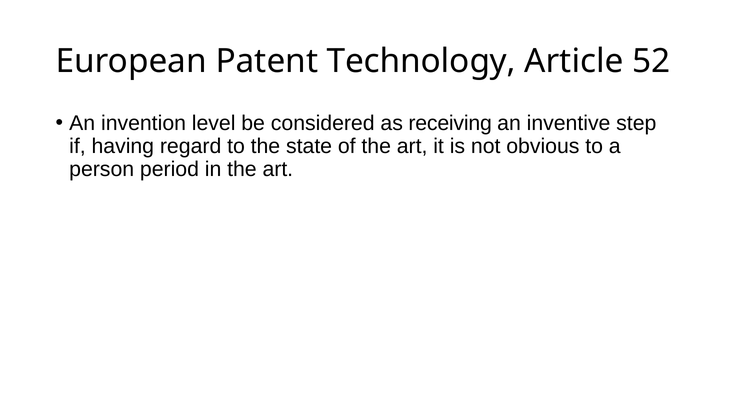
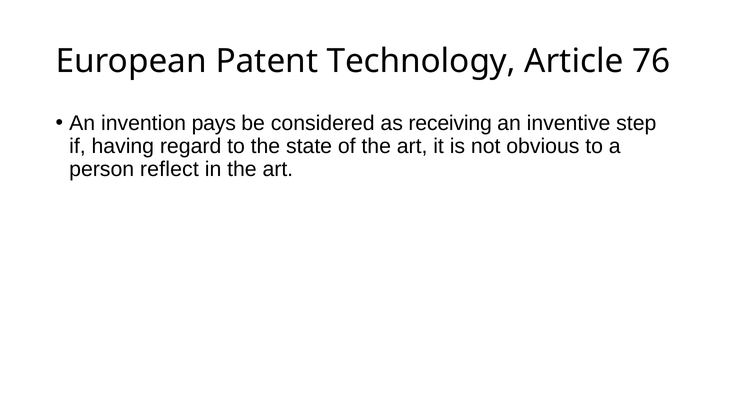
52: 52 -> 76 (651, 61)
level: level -> pays (214, 123)
period: period -> reflect (169, 169)
